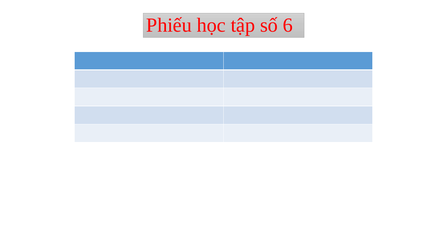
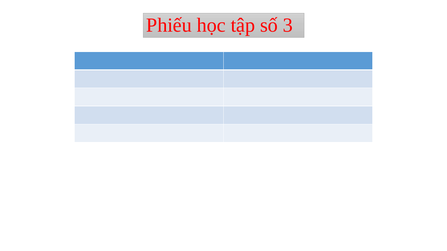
6: 6 -> 3 (288, 25)
